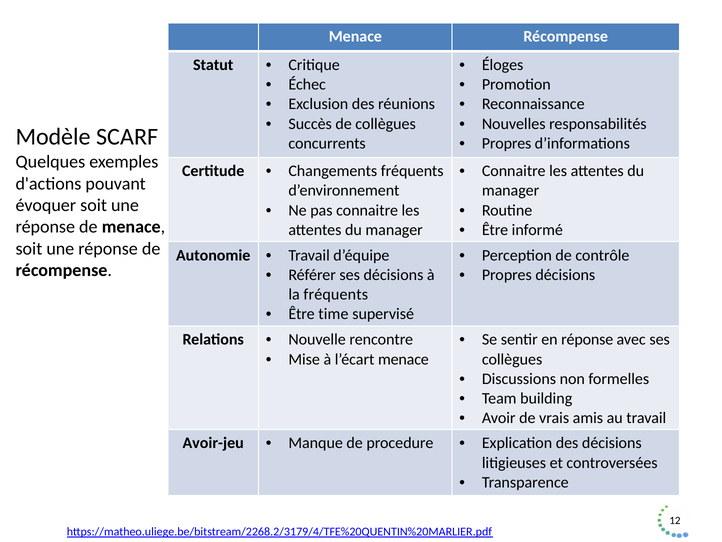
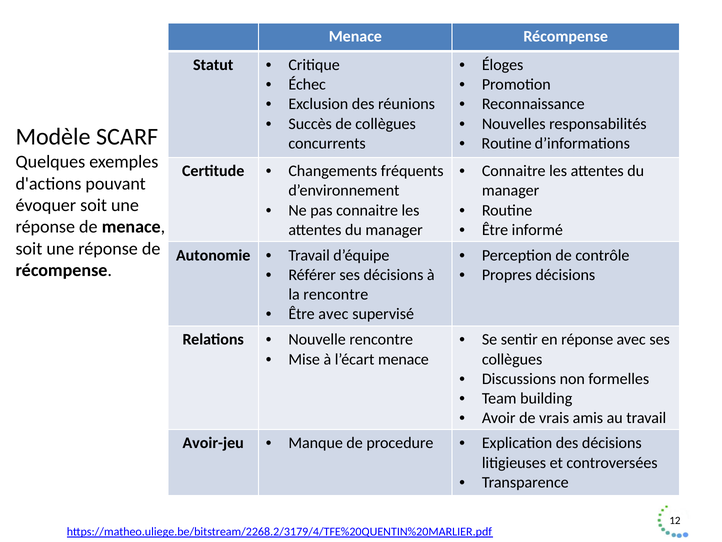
Propres: Propres -> Routine (507, 143)
la fréquents: fréquents -> rencontre (336, 294)
Être time: time -> avec (333, 314)
